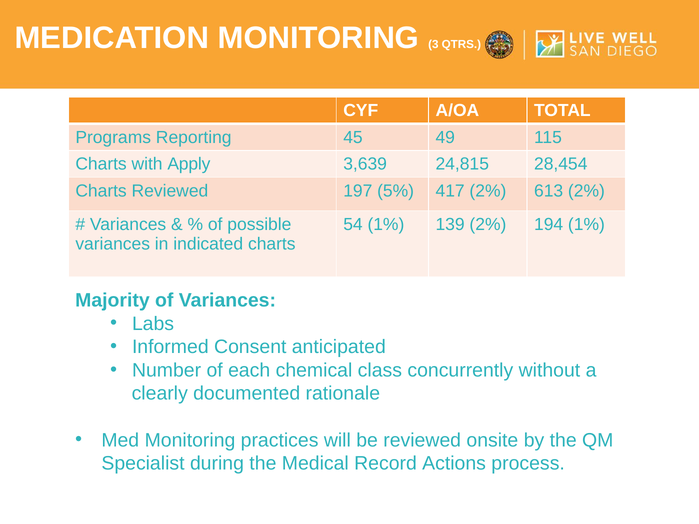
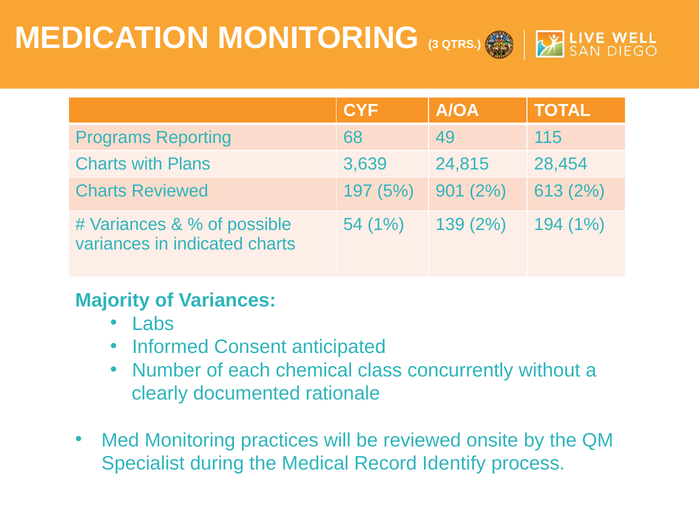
45: 45 -> 68 (353, 137)
Apply: Apply -> Plans (189, 164)
417: 417 -> 901 (450, 191)
Actions: Actions -> Identify (454, 464)
